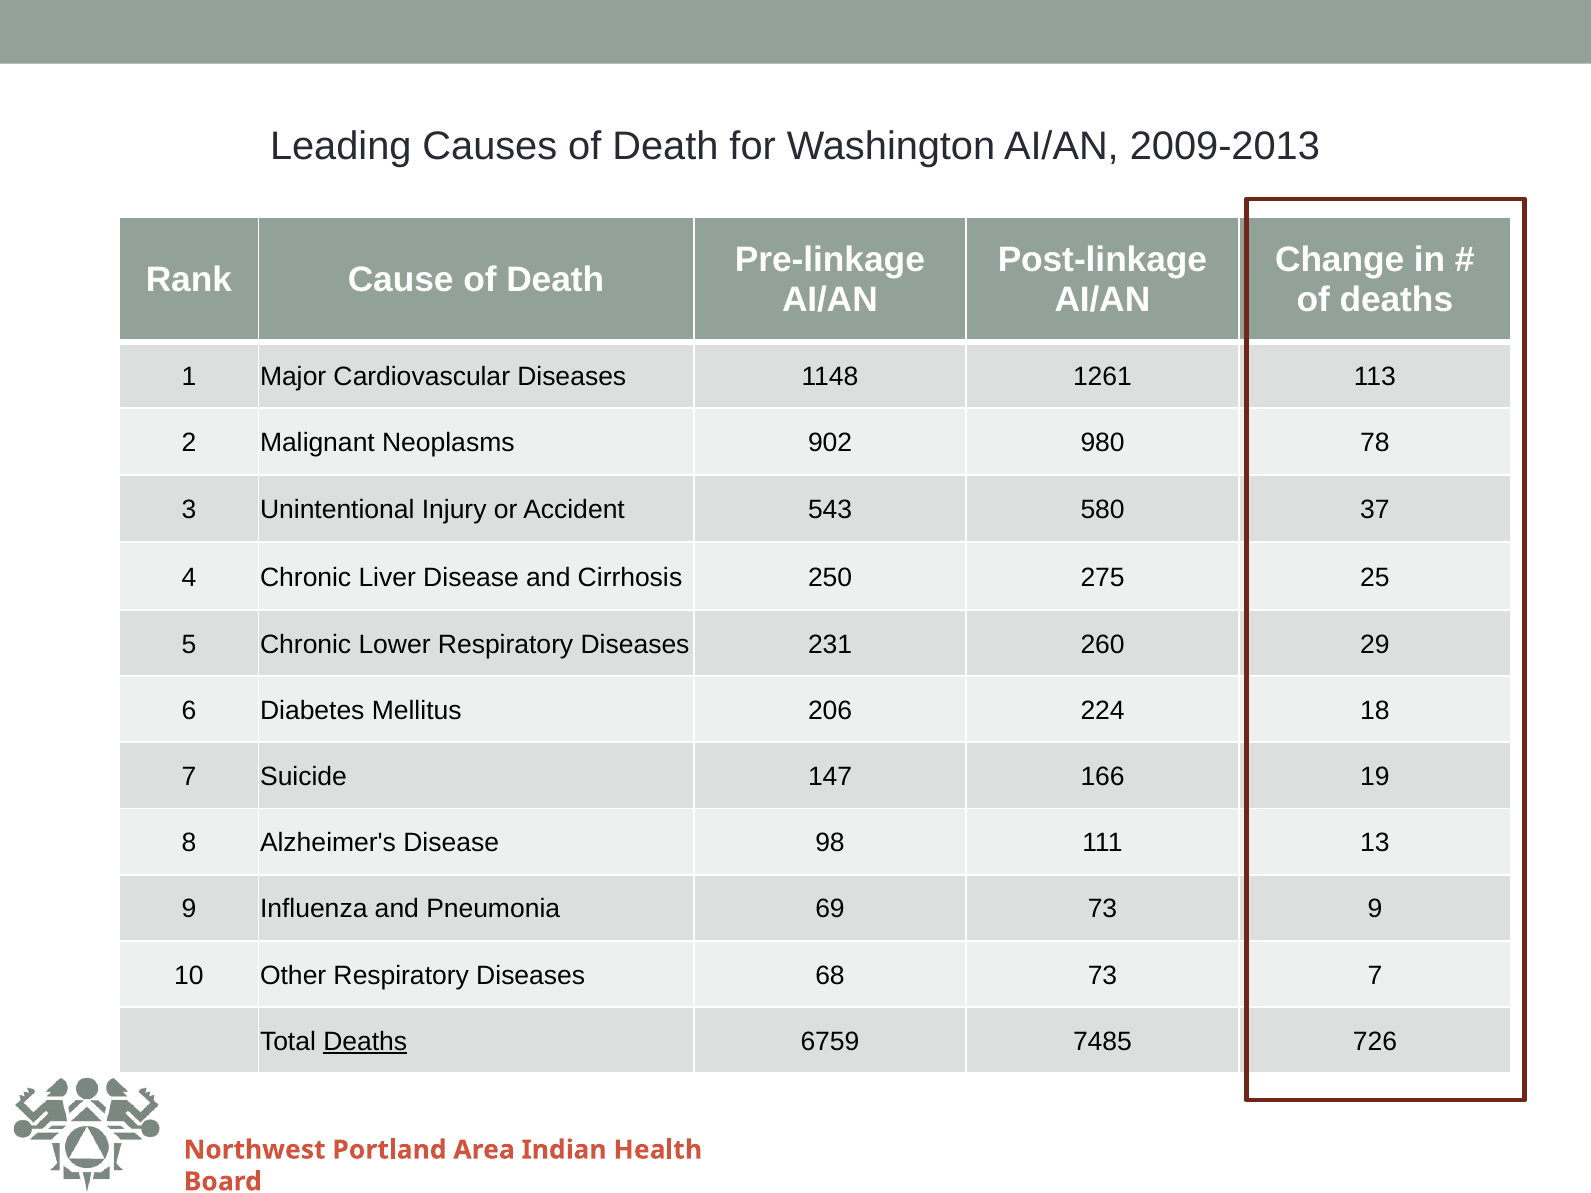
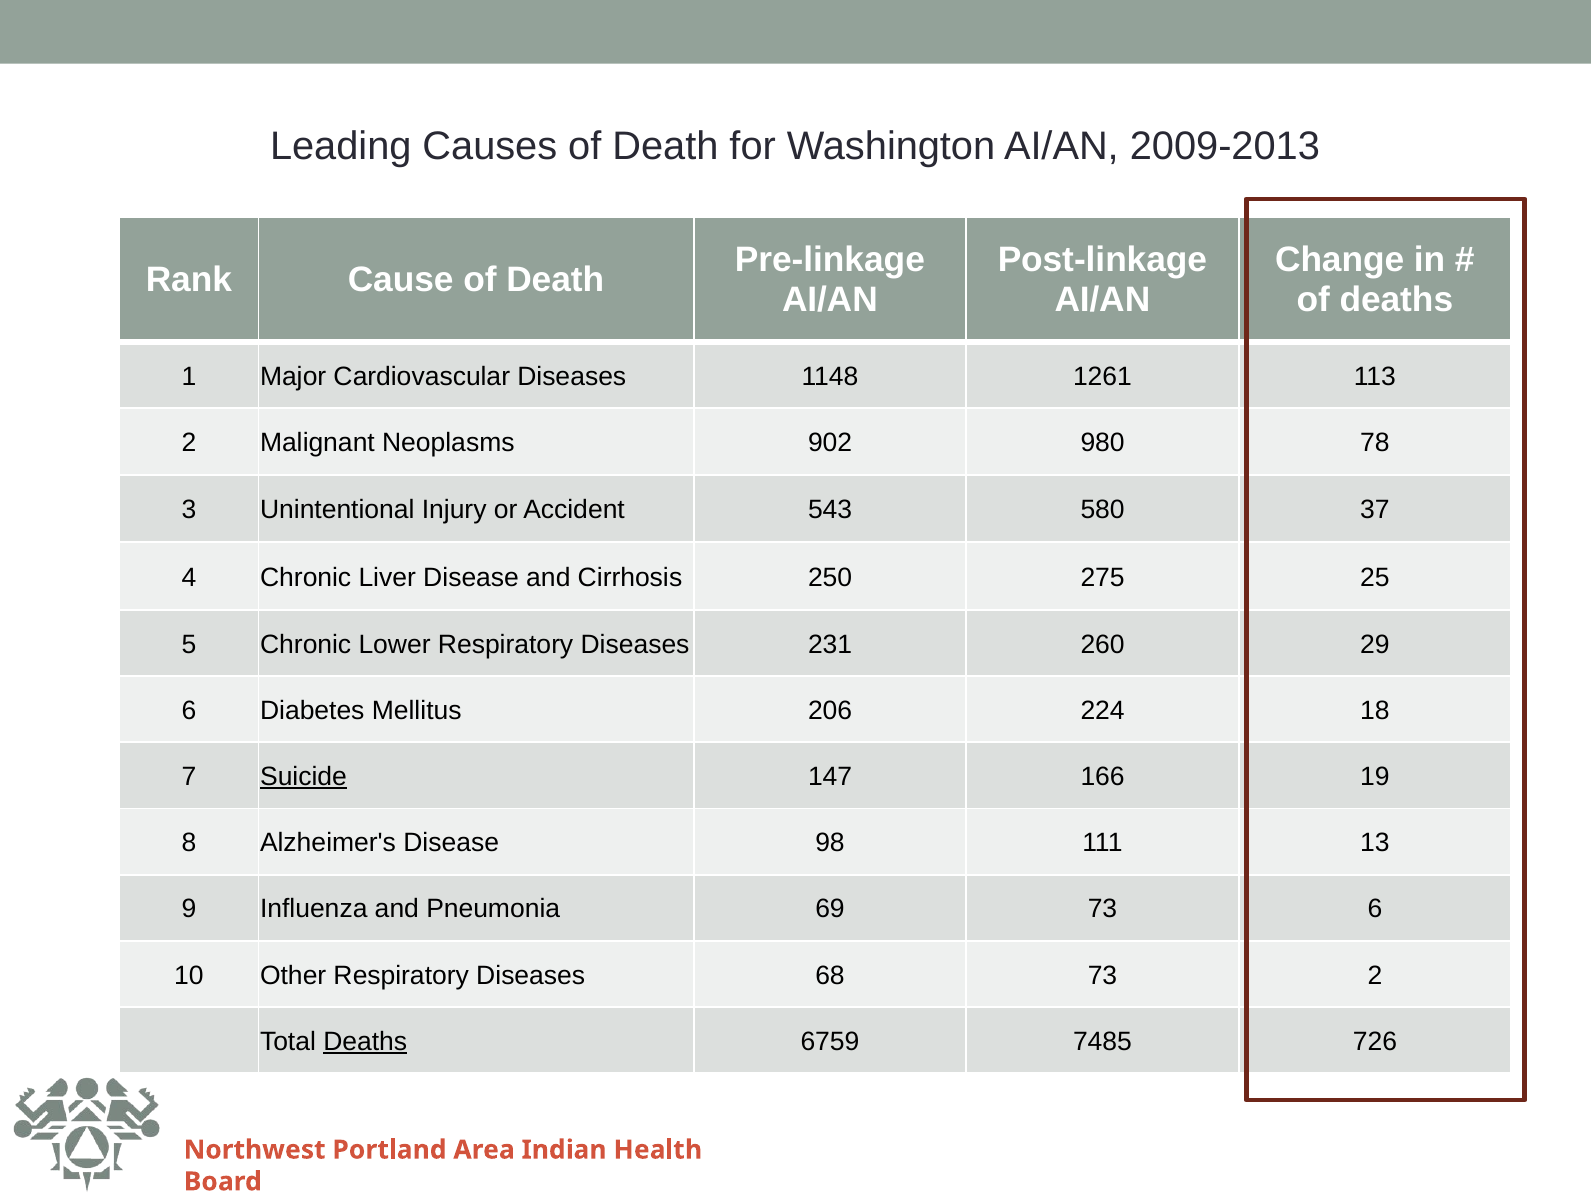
Suicide underline: none -> present (304, 777)
73 9: 9 -> 6 (1375, 909)
73 7: 7 -> 2 (1375, 975)
